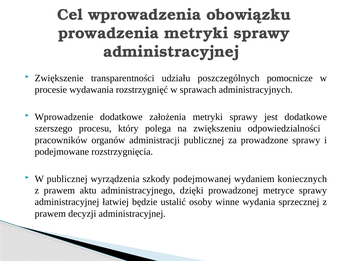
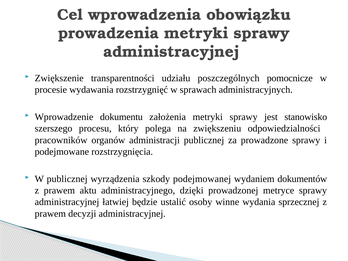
Wprowadzenie dodatkowe: dodatkowe -> dokumentu (121, 117)
jest dodatkowe: dodatkowe -> stanowisko (306, 117)
koniecznych: koniecznych -> dokumentów (302, 179)
